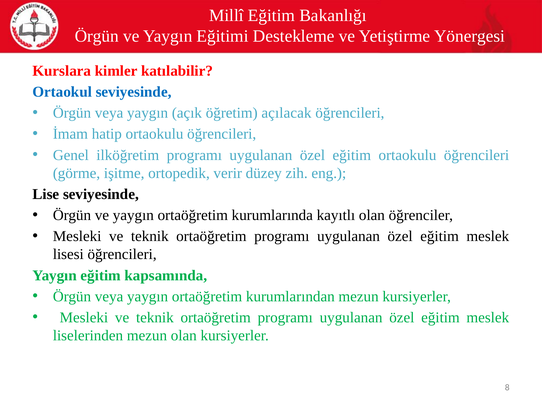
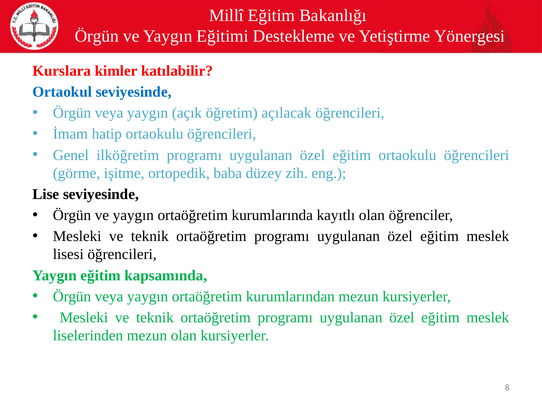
verir: verir -> baba (228, 173)
